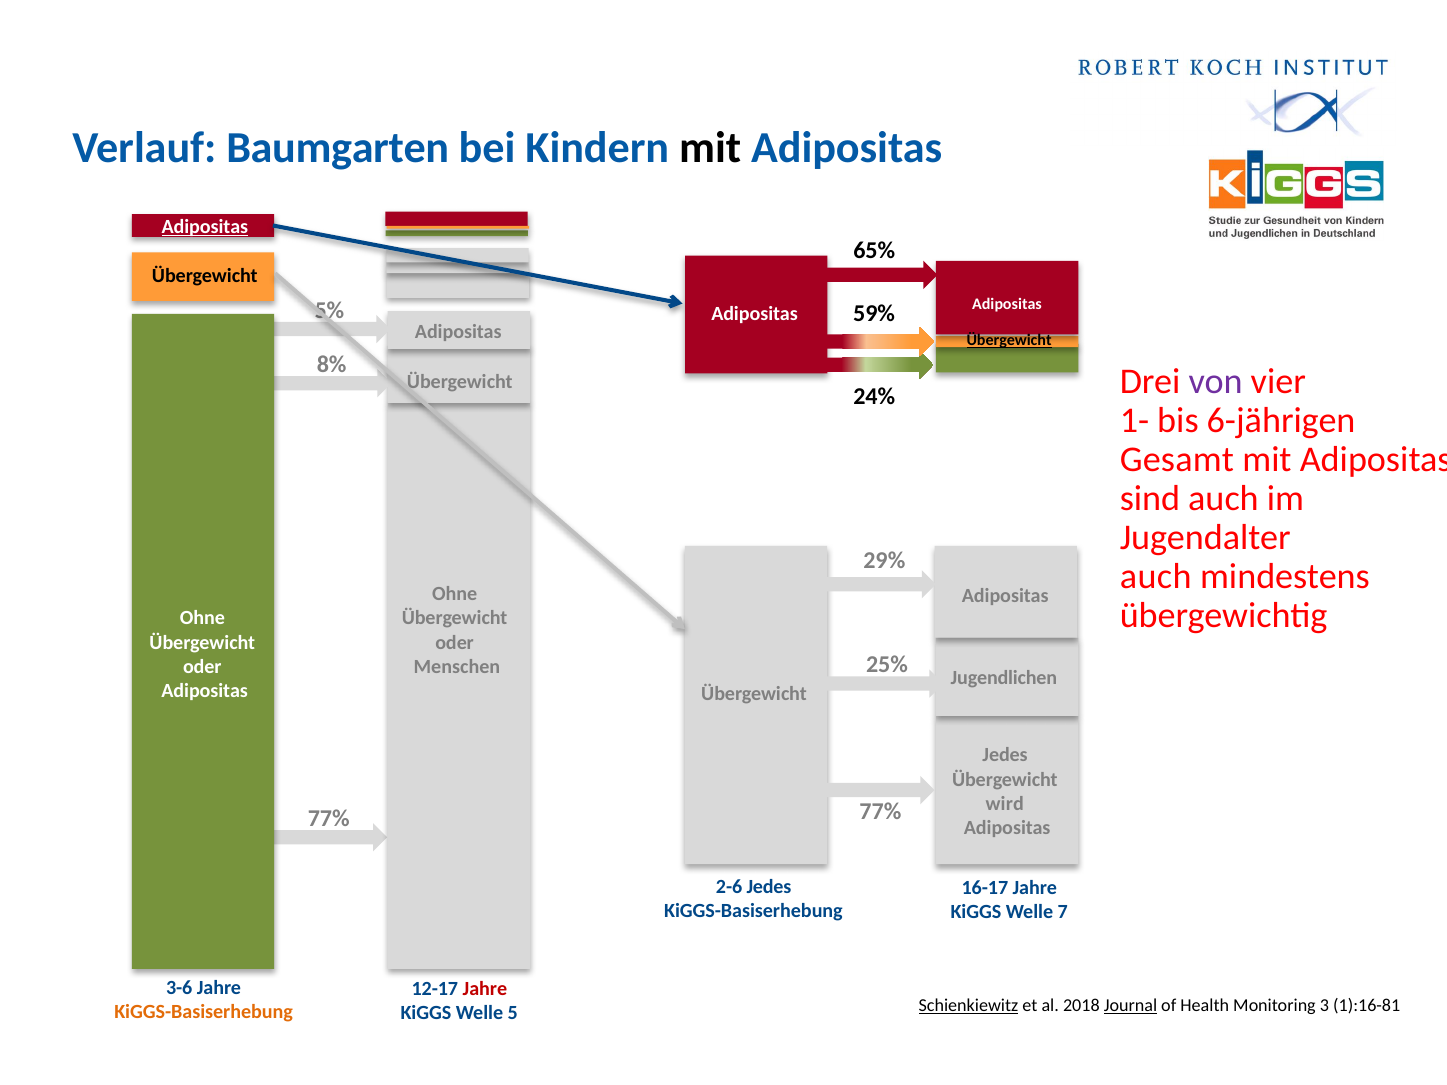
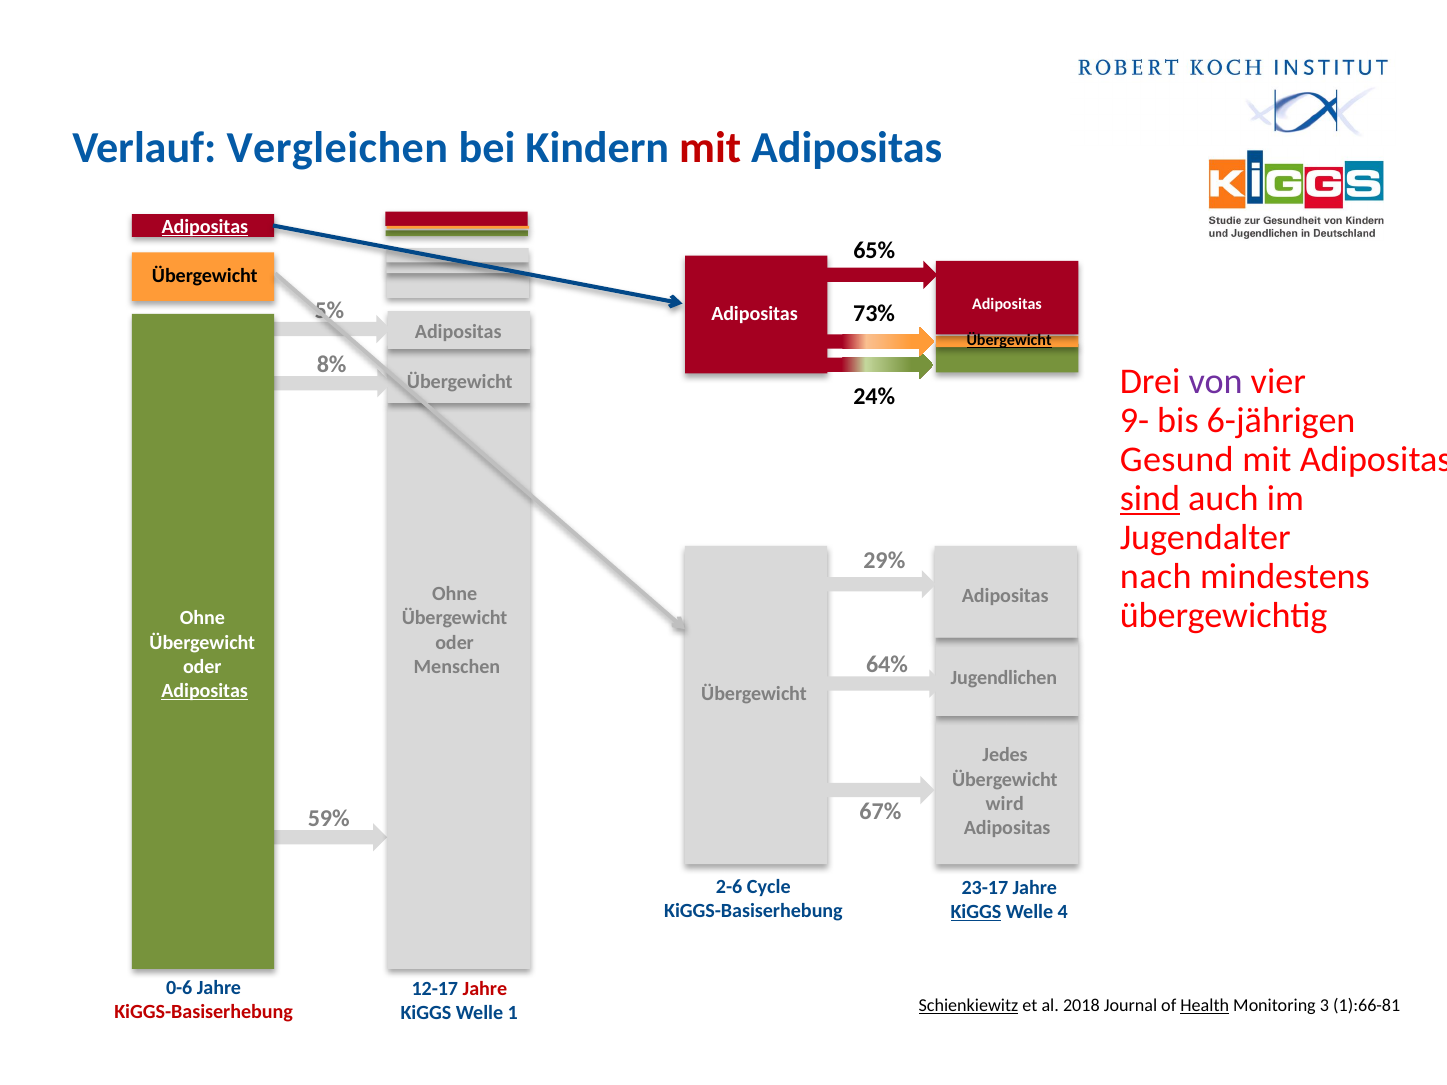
Baumgarten: Baumgarten -> Vergleichen (337, 148)
mit colour: black -> red (710, 148)
59%: 59% -> 73% (874, 314)
1-: 1- -> 9- (1134, 421)
Gesamt: Gesamt -> Gesund (1177, 460)
sind underline: none -> present (1150, 499)
auch: auch -> nach (1156, 577)
25%: 25% -> 64% (887, 664)
Adipositas underline: none -> present (205, 691)
77%: 77% -> 67% (880, 812)
77%: 77% -> 59% (329, 819)
2-6 Jedes: Jedes -> Cycle (769, 887)
16-17: 16-17 -> 23-17 (985, 888)
KiGGS underline: none -> present (976, 912)
7: 7 -> 4 (1063, 912)
3-6: 3-6 -> 0-6 (179, 988)
Journal underline: present -> none (1130, 1006)
Health underline: none -> present (1205, 1006)
1):16-81: 1):16-81 -> 1):66-81 (1367, 1006)
KiGGS-Basiserhebung colour: orange -> red (204, 1012)
5: 5 -> 1 (513, 1013)
